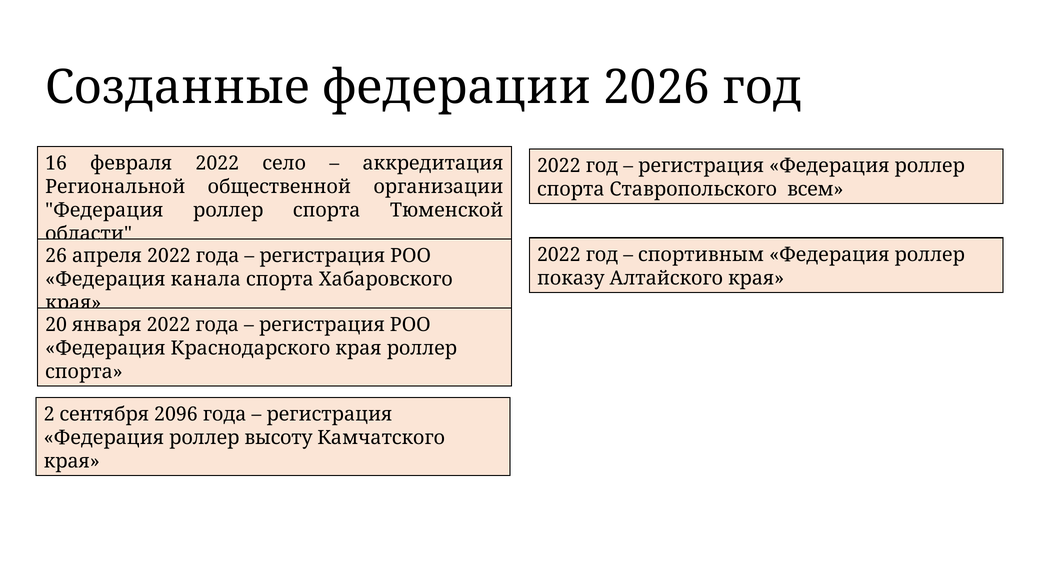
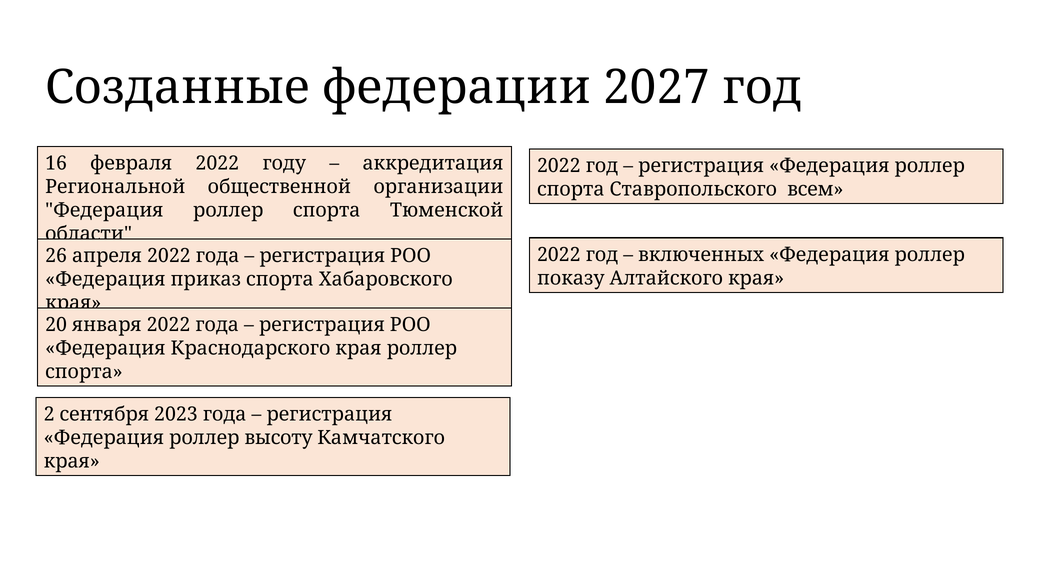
2026: 2026 -> 2027 (657, 87)
село: село -> году (284, 163)
спортивным: спортивным -> включенных (701, 254)
канала: канала -> приказ (206, 279)
2096: 2096 -> 2023 (176, 414)
